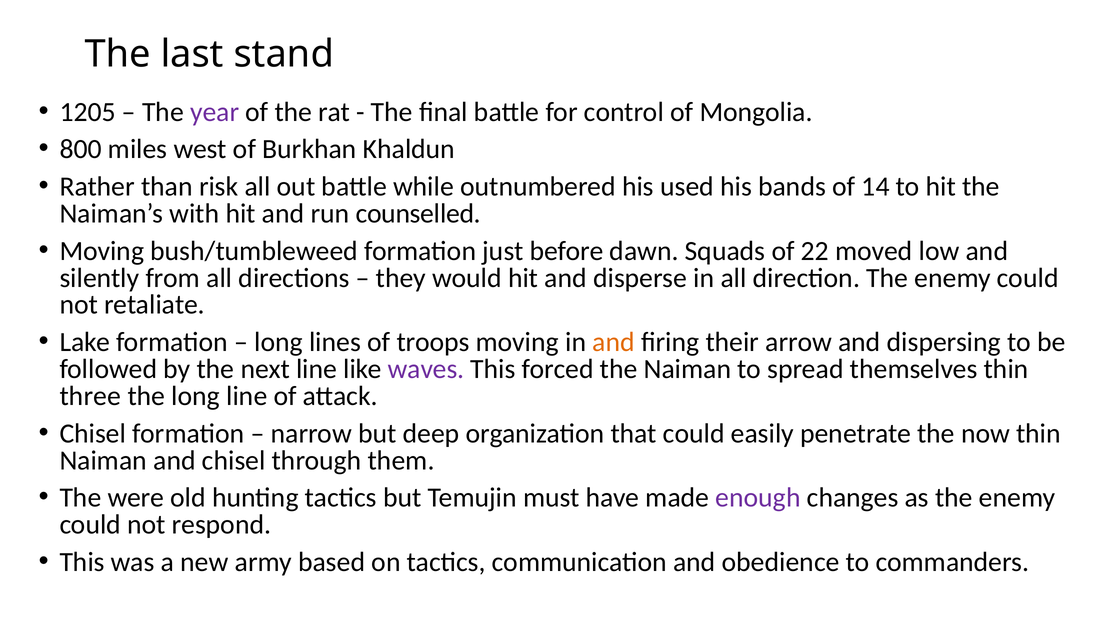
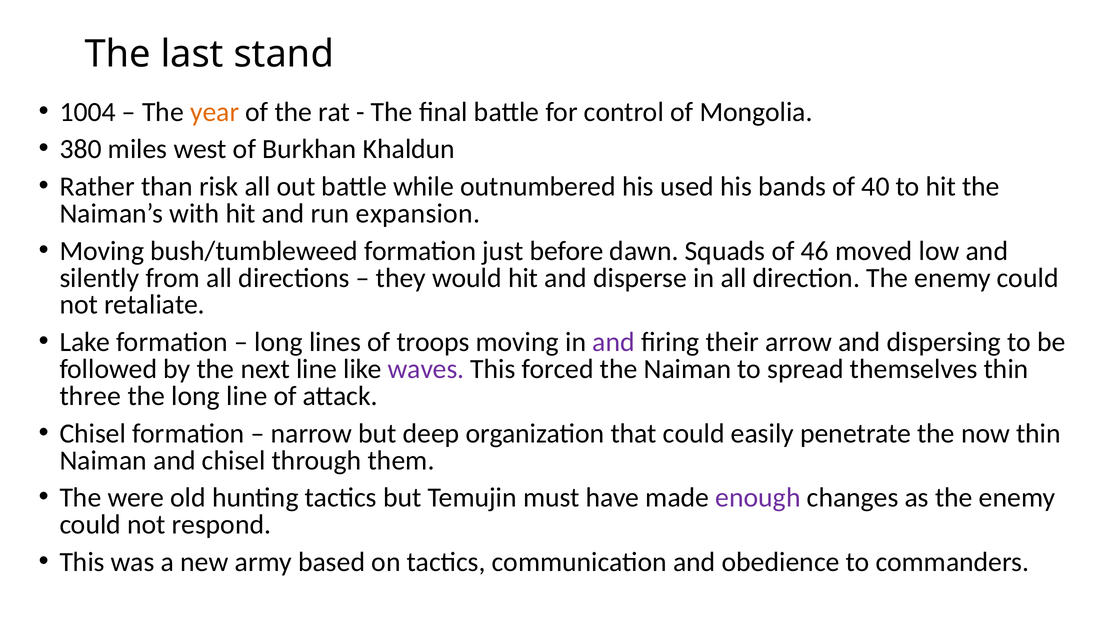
1205: 1205 -> 1004 (88, 112)
year colour: purple -> orange (215, 112)
800: 800 -> 380 (81, 149)
14: 14 -> 40 (875, 187)
counselled: counselled -> expansion (418, 214)
22: 22 -> 46 (815, 251)
and colour: orange -> purple (614, 342)
